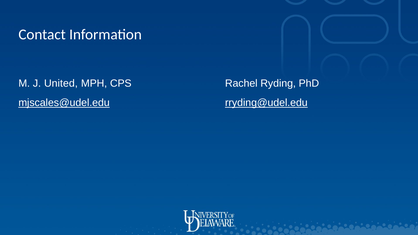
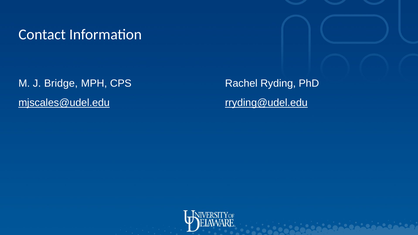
United: United -> Bridge (61, 83)
